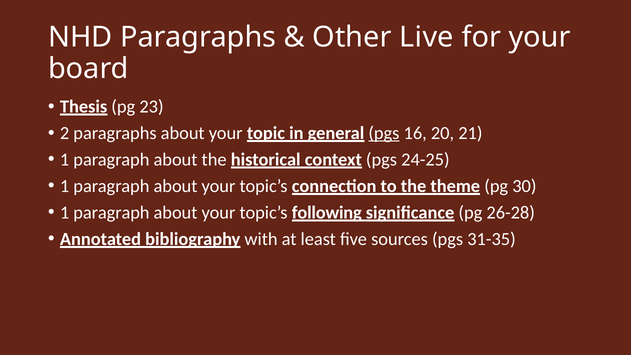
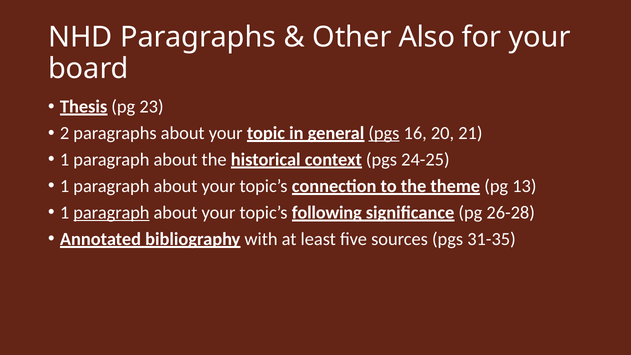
Live: Live -> Also (427, 37)
30: 30 -> 13 (524, 186)
paragraph underline: none -> present (111, 213)
